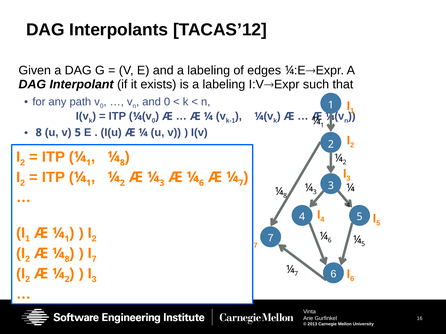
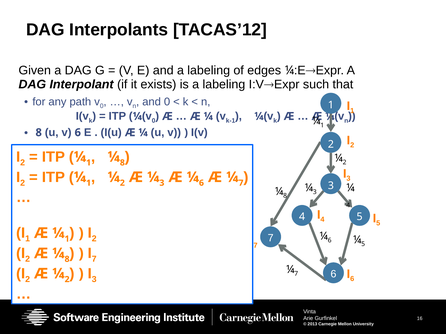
v 5: 5 -> 6 (78, 133)
